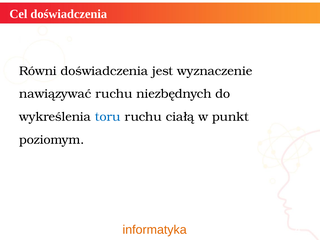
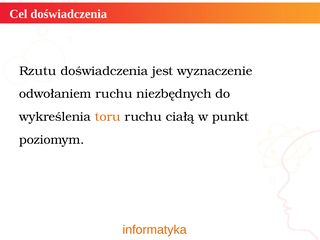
Równi: Równi -> Rzutu (38, 71)
nawiązywać: nawiązywać -> odwołaniem (55, 94)
toru colour: blue -> orange (108, 117)
